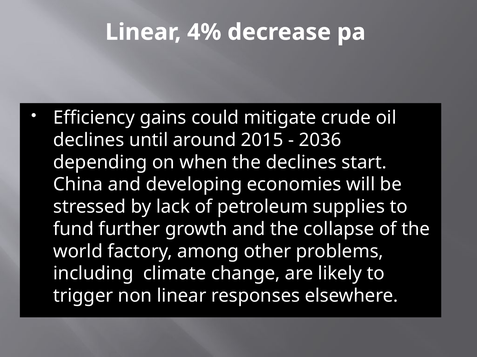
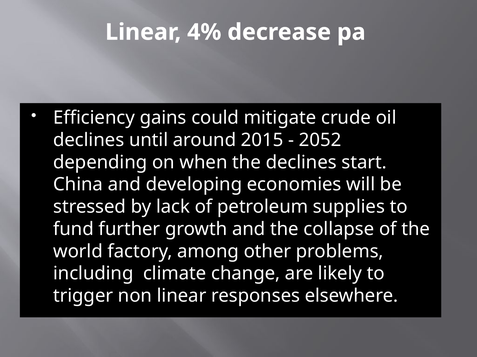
2036: 2036 -> 2052 (320, 140)
